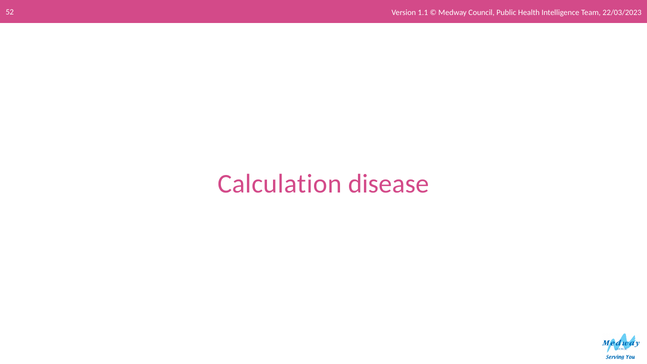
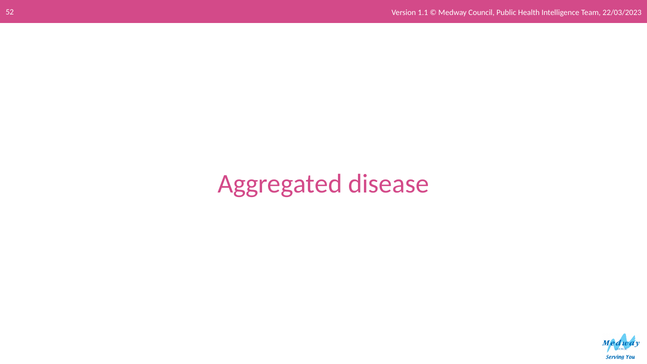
Calculation: Calculation -> Aggregated (280, 184)
